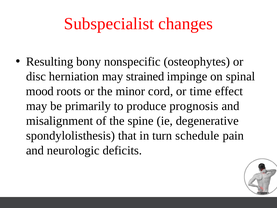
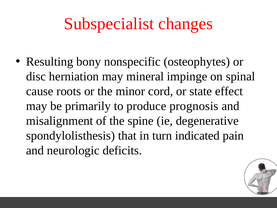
strained: strained -> mineral (145, 76)
mood: mood -> cause (40, 91)
time: time -> state (201, 91)
schedule: schedule -> indicated (197, 135)
